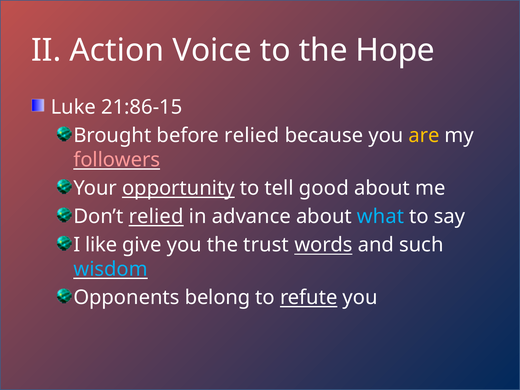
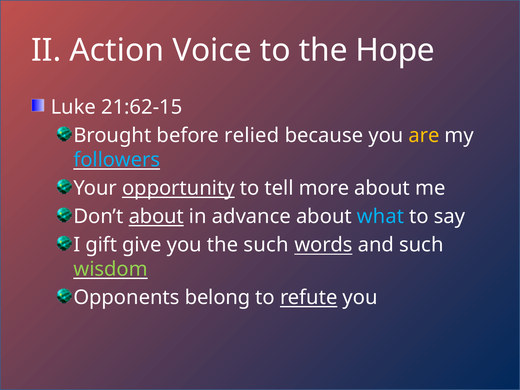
21:86-15: 21:86-15 -> 21:62-15 (142, 107)
followers colour: pink -> light blue (117, 160)
good: good -> more (324, 188)
Don’t relied: relied -> about (156, 216)
like: like -> gift (101, 245)
the trust: trust -> such (266, 245)
wisdom colour: light blue -> light green (111, 269)
